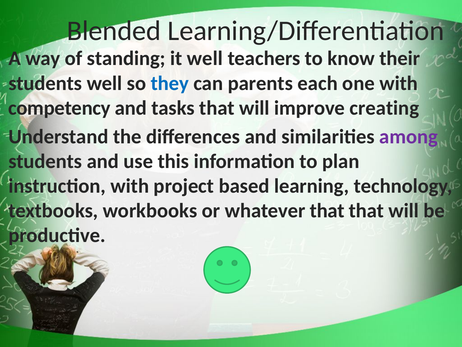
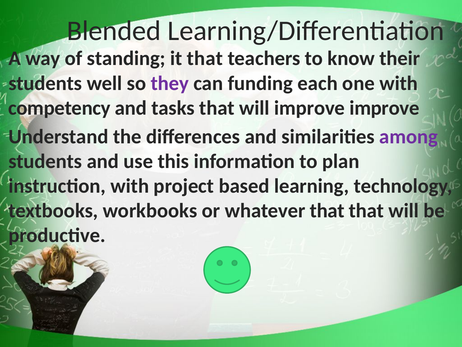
it well: well -> that (205, 58)
they colour: blue -> purple (170, 83)
parents: parents -> funding (260, 83)
improve creating: creating -> improve (384, 108)
